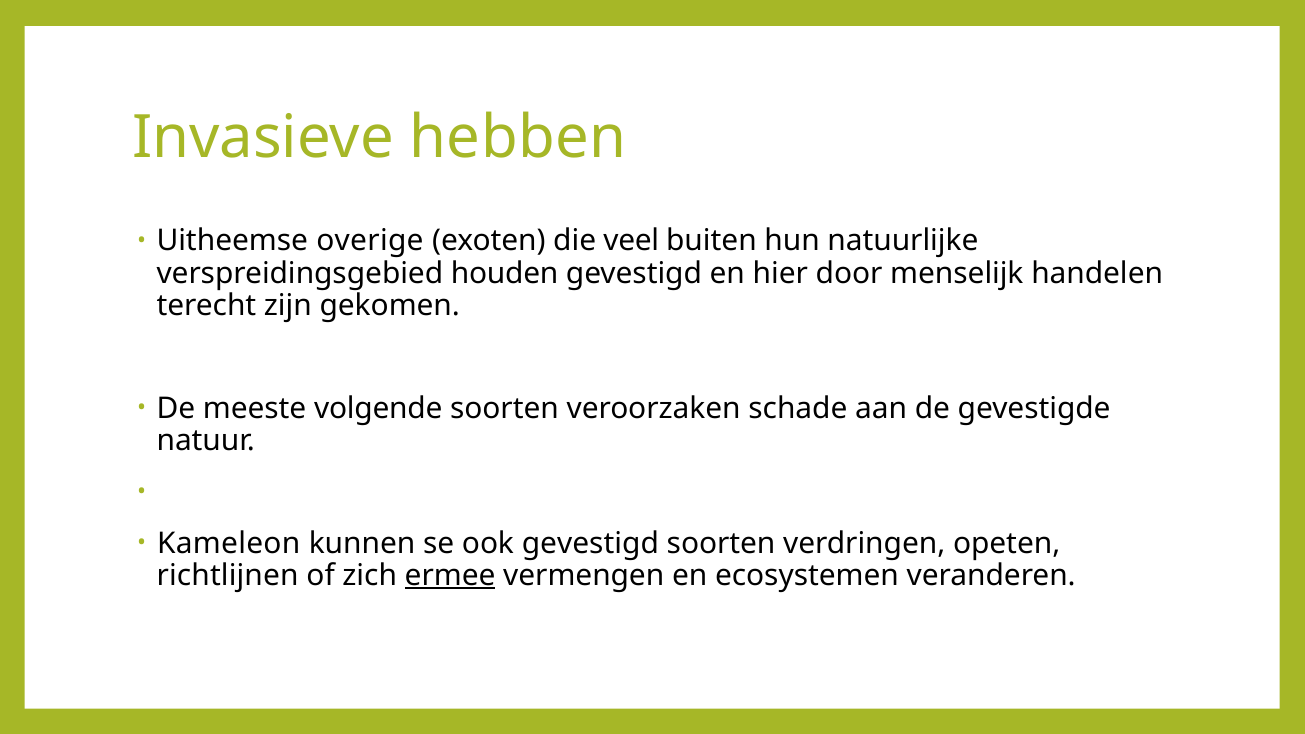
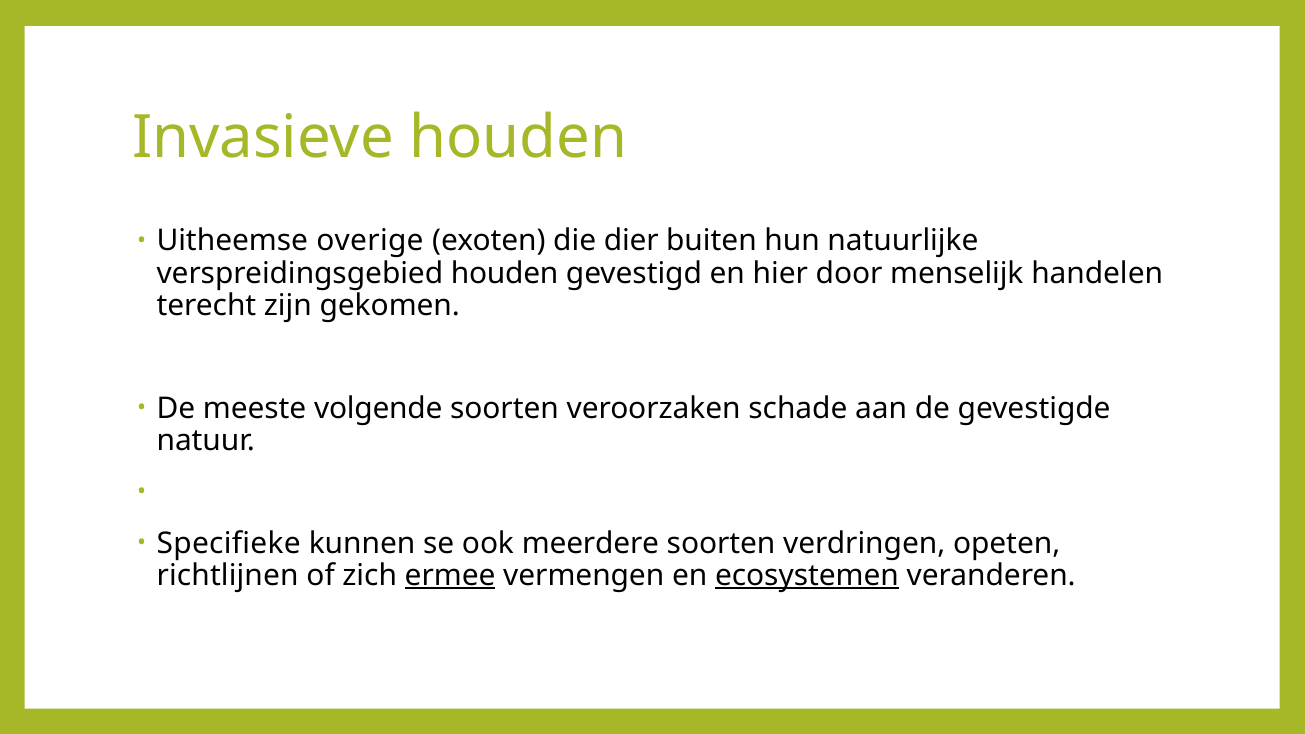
Invasieve hebben: hebben -> houden (518, 137)
veel: veel -> dier (631, 241)
Kameleon: Kameleon -> Specifieke (229, 543)
ook gevestigd: gevestigd -> meerdere (590, 543)
ecosystemen underline: none -> present (807, 575)
